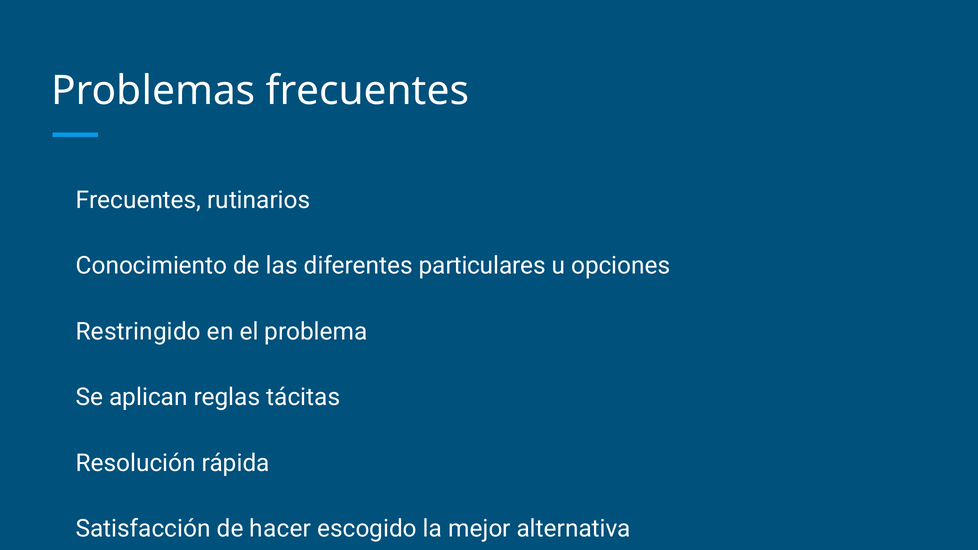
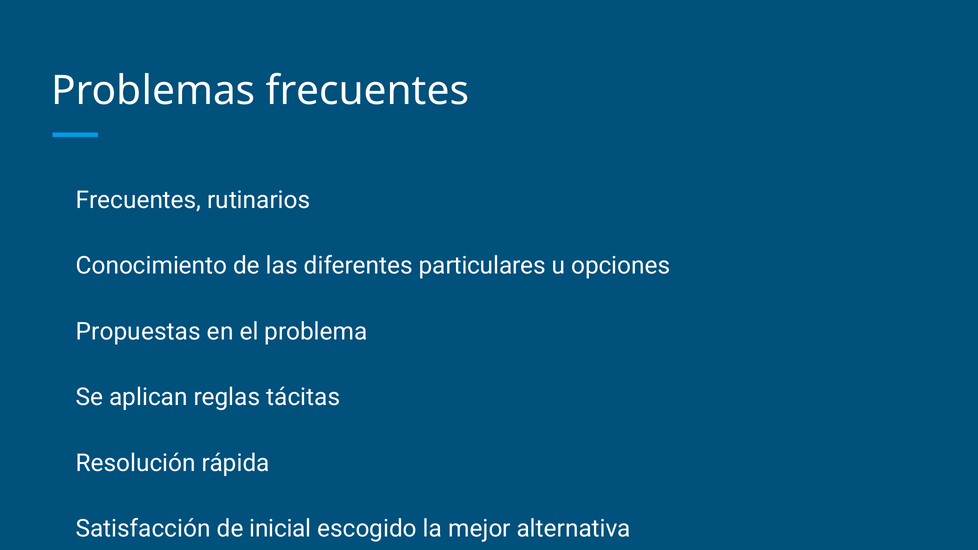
Restringido: Restringido -> Propuestas (138, 332)
hacer: hacer -> inicial (280, 529)
